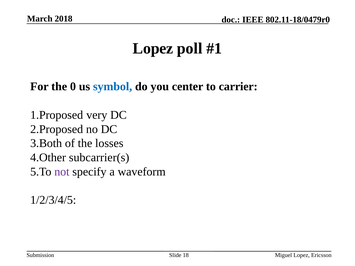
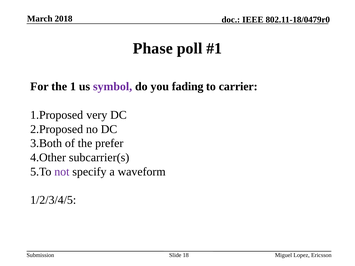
Lopez: Lopez -> Phase (153, 48)
0: 0 -> 1 (73, 87)
symbol colour: blue -> purple (113, 87)
center: center -> fading (188, 87)
losses: losses -> prefer (109, 143)
